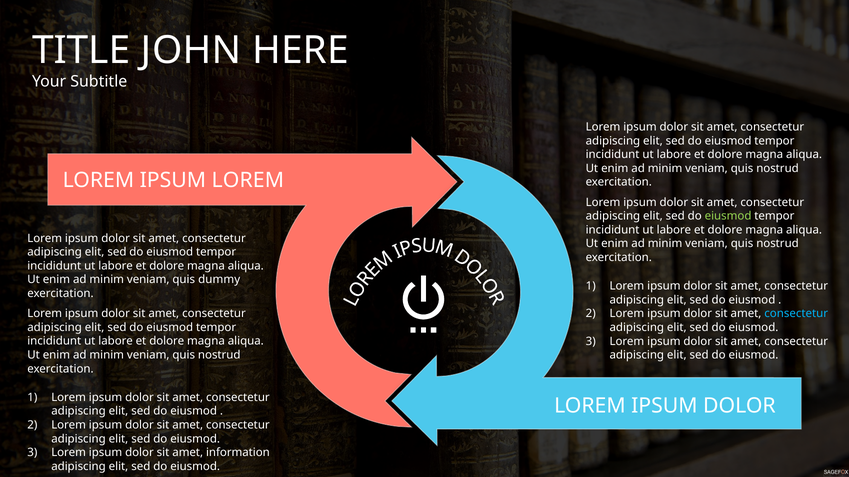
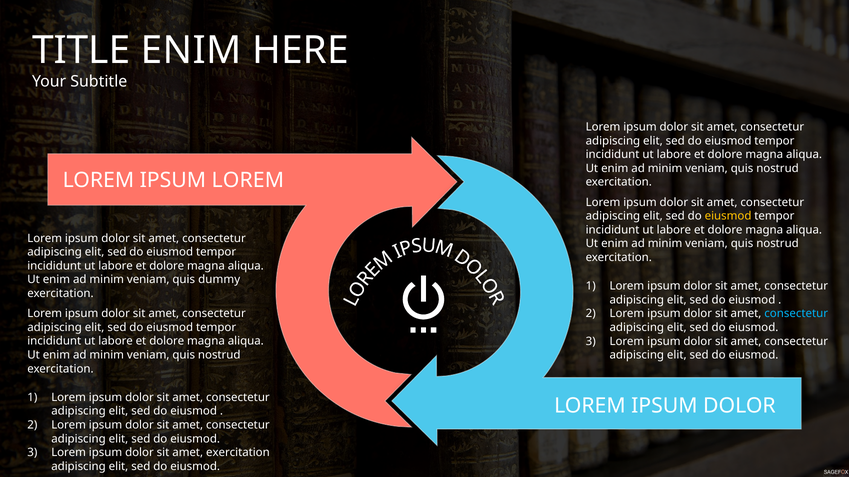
TITLE JOHN: JOHN -> ENIM (191, 50)
eiusmod colour: light green -> yellow (728, 216)
amet information: information -> exercitation (238, 453)
